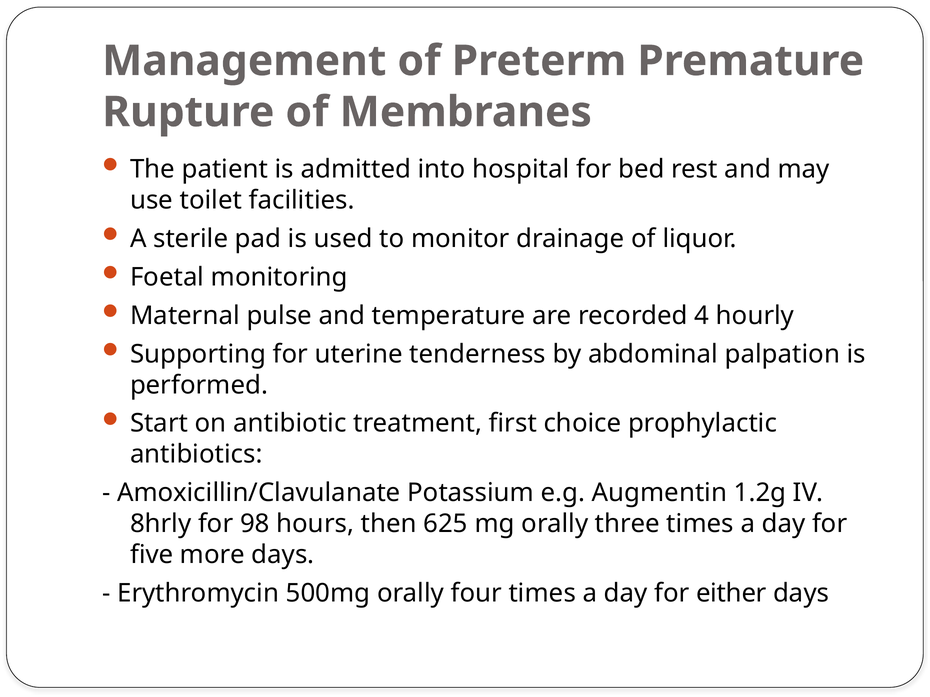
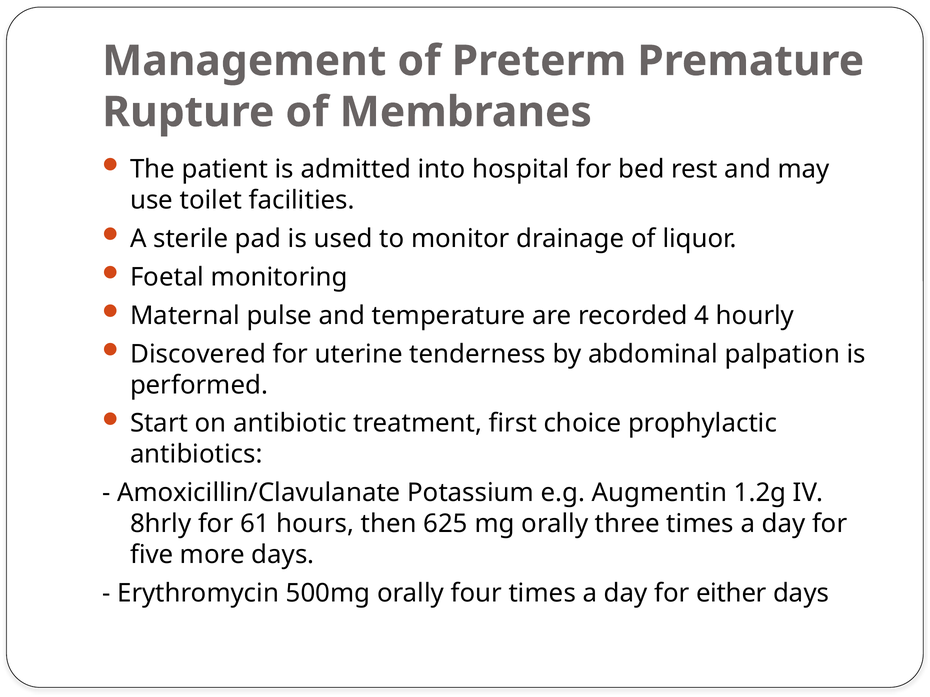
Supporting: Supporting -> Discovered (198, 354)
98: 98 -> 61 (255, 524)
